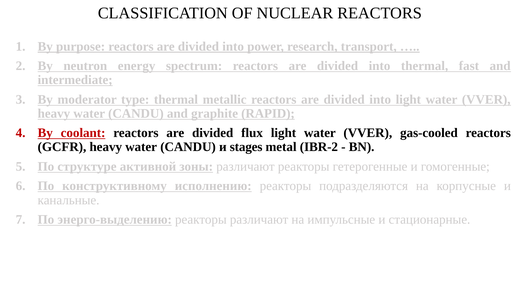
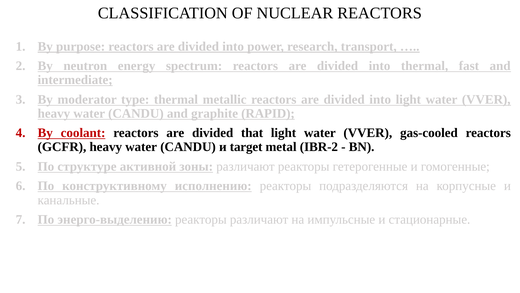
flux: flux -> that (252, 133)
stages: stages -> target (246, 147)
